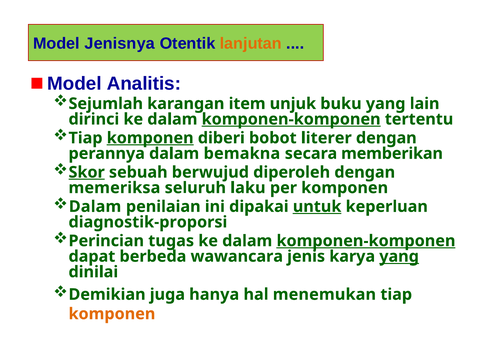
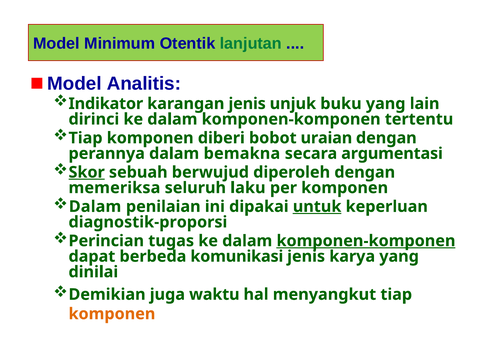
Jenisnya: Jenisnya -> Minimum (120, 44)
lanjutan colour: orange -> green (251, 44)
Sejumlah: Sejumlah -> Indikator (106, 104)
karangan item: item -> jenis (247, 104)
komponen-komponen underline: present -> none (291, 119)
komponen underline: present -> none (150, 138)
literer: literer -> uraian (326, 138)
memberikan: memberikan -> argumentasi (392, 153)
wawancara: wawancara -> komunikasi (237, 256)
yang underline: present -> none (399, 256)
hanya: hanya -> waktu (214, 294)
menemukan: menemukan -> menyangkut (324, 294)
